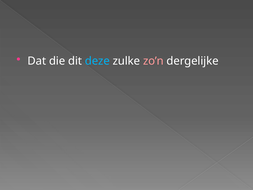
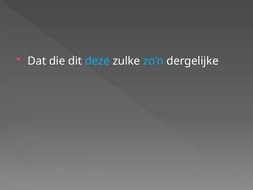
zo’n colour: pink -> light blue (153, 61)
